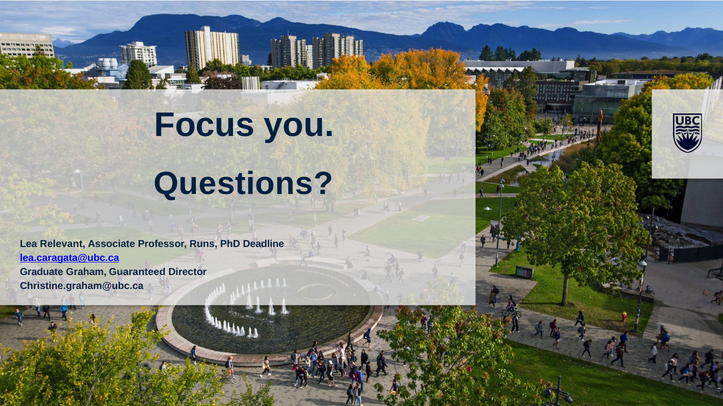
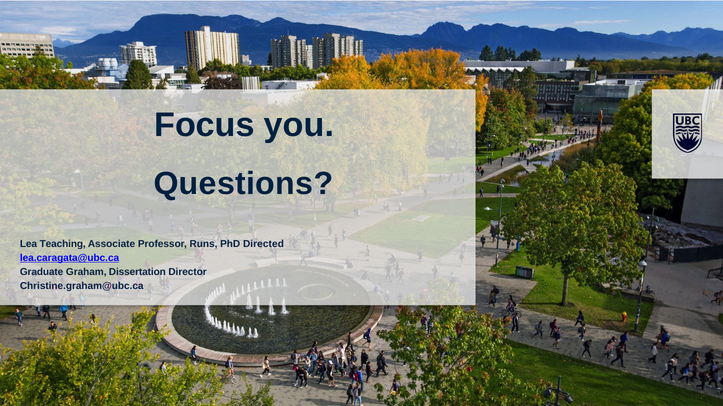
Relevant: Relevant -> Teaching (63, 244)
Deadline: Deadline -> Directed (263, 244)
Guaranteed: Guaranteed -> Dissertation (137, 272)
